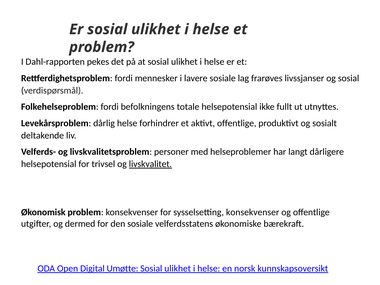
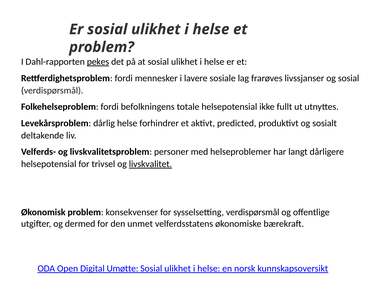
pekes underline: none -> present (98, 62)
aktivt offentlige: offentlige -> predicted (237, 123)
sysselsetting konsekvenser: konsekvenser -> verdispørsmål (253, 212)
den sosiale: sosiale -> unmet (140, 224)
